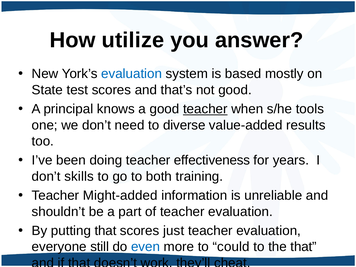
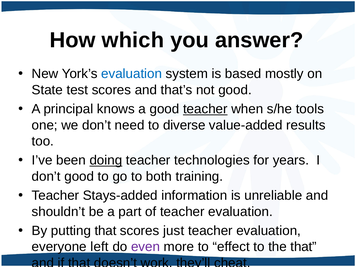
utilize: utilize -> which (133, 40)
doing underline: none -> present (106, 160)
effectiveness: effectiveness -> technologies (212, 160)
don’t skills: skills -> good (79, 176)
Might-added: Might-added -> Stays-added (120, 196)
still: still -> left (99, 247)
even colour: blue -> purple (146, 247)
could: could -> effect (231, 247)
